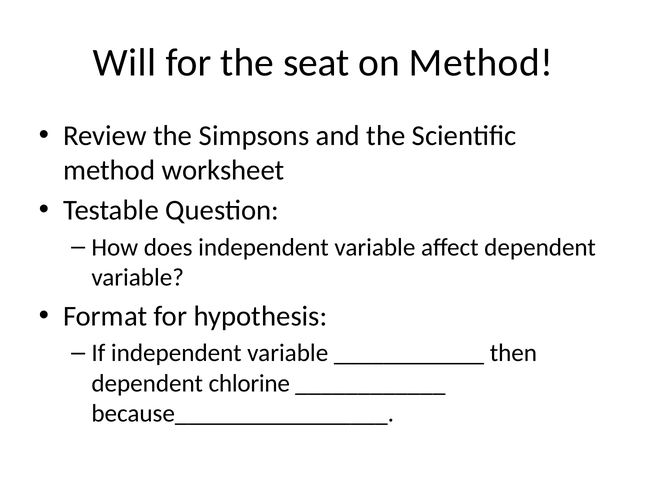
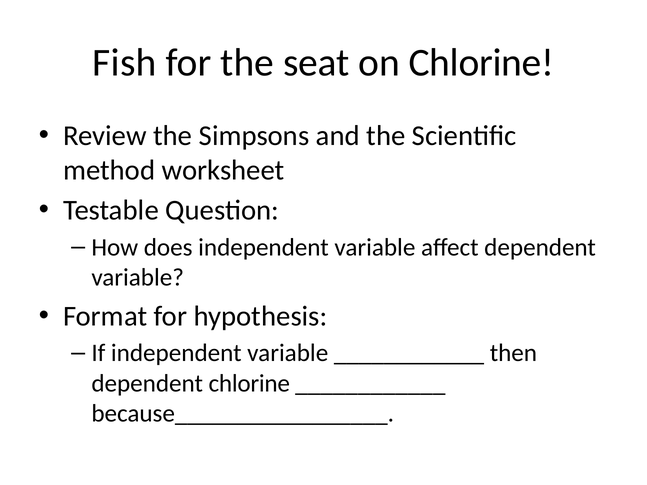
Will: Will -> Fish (125, 63)
on Method: Method -> Chlorine (481, 63)
